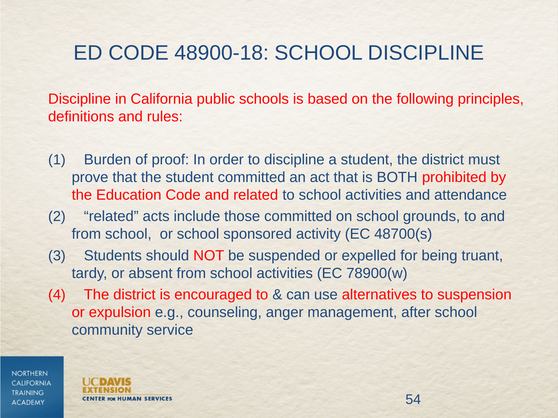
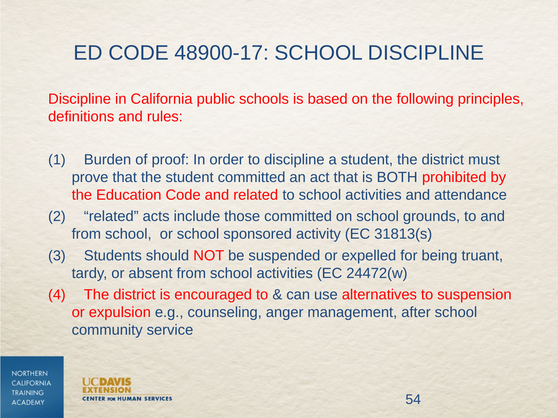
48900-18: 48900-18 -> 48900-17 (222, 53)
48700(s: 48700(s -> 31813(s (403, 234)
78900(w: 78900(w -> 24472(w (377, 274)
